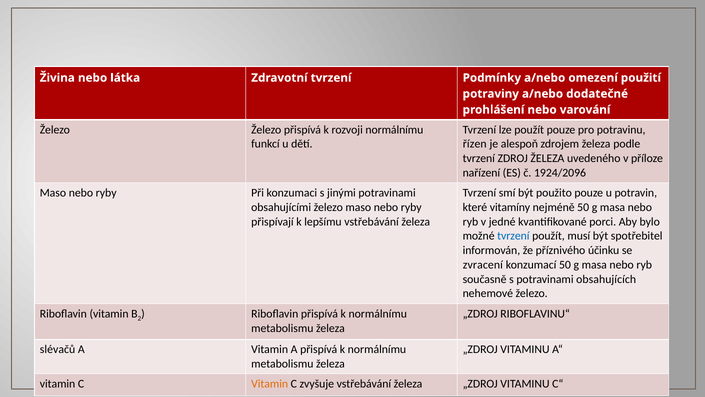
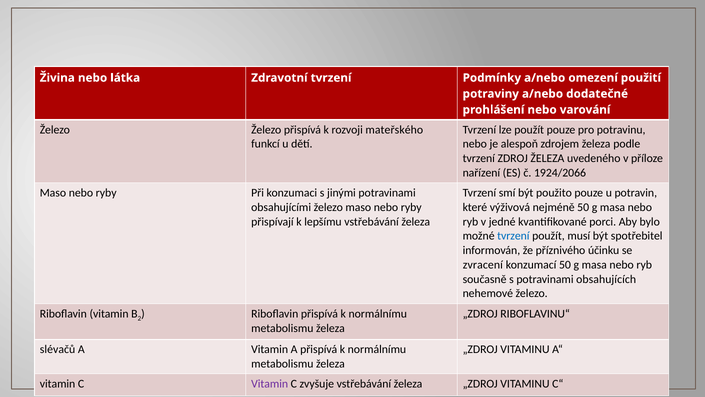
rozvoji normálnímu: normálnímu -> mateřského (394, 130)
řízen: řízen -> nebo (475, 144)
1924/2096: 1924/2096 -> 1924/2066 (560, 173)
vitamíny: vitamíny -> výživová (510, 207)
Vitamin colour: orange -> purple (270, 383)
